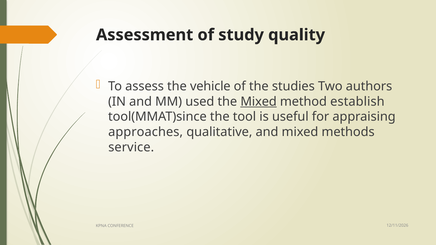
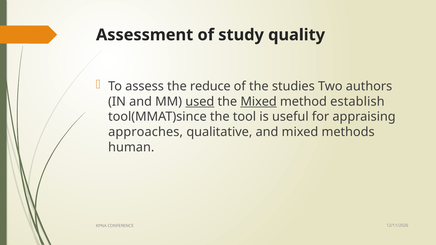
vehicle: vehicle -> reduce (210, 86)
used underline: none -> present (200, 102)
service: service -> human (131, 147)
